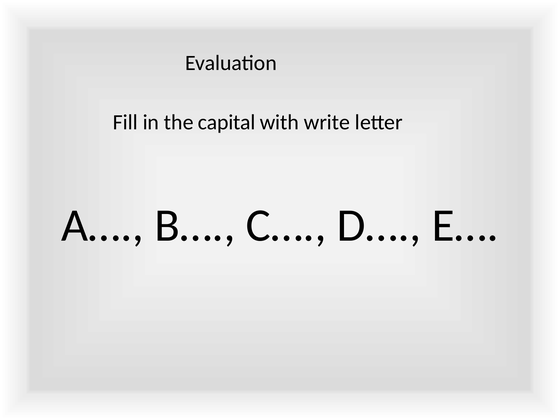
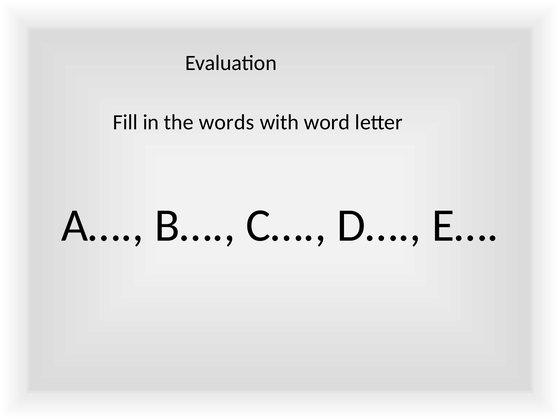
capital: capital -> words (226, 122)
write: write -> word (327, 122)
